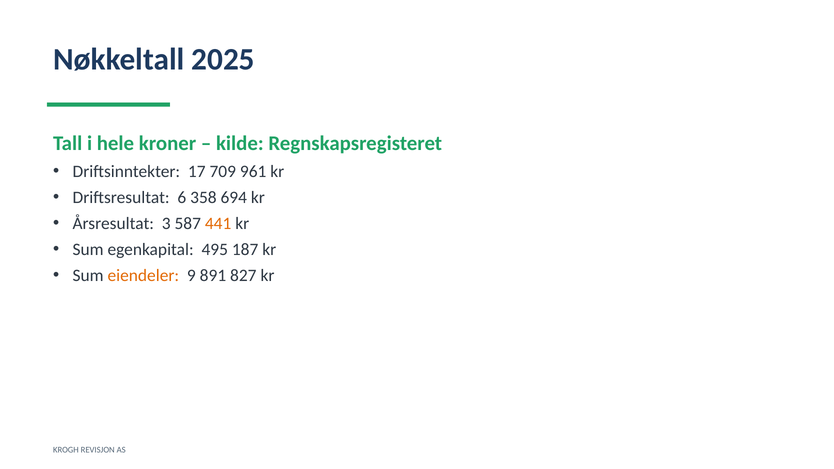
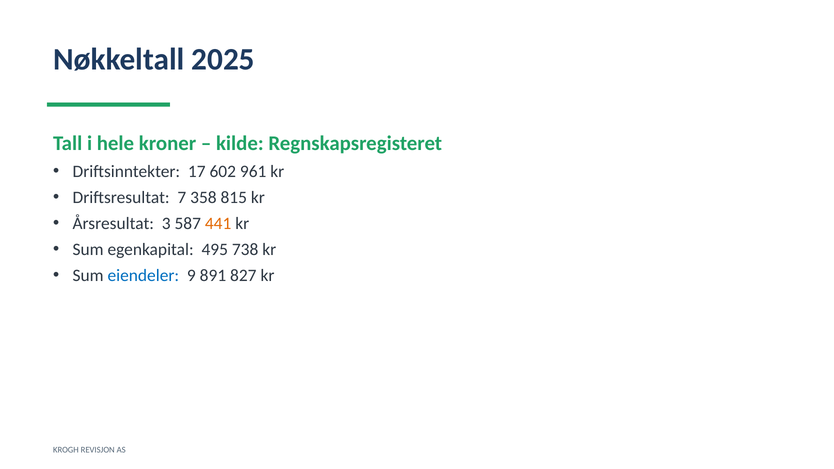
709: 709 -> 602 (223, 171)
6: 6 -> 7 (182, 198)
694: 694 -> 815 (234, 198)
187: 187 -> 738 (245, 250)
eiendeler colour: orange -> blue (143, 276)
